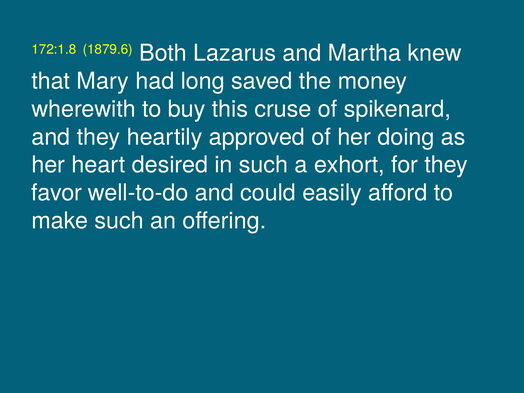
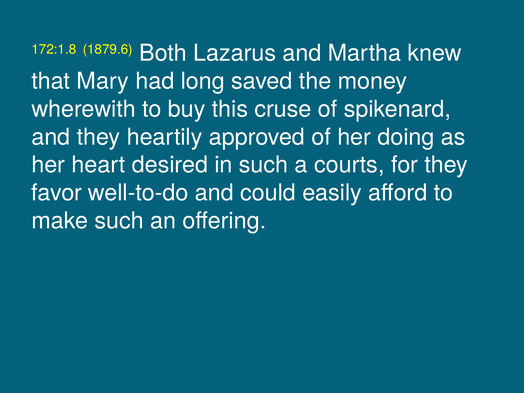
exhort: exhort -> courts (349, 165)
